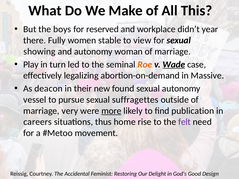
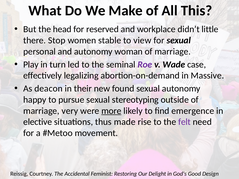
boys: boys -> head (62, 29)
year: year -> little (210, 29)
Fully: Fully -> Stop (57, 40)
showing: showing -> personal (40, 52)
Roe colour: orange -> purple (145, 65)
Wade underline: present -> none (174, 65)
vessel: vessel -> happy (35, 100)
suffragettes: suffragettes -> stereotyping (135, 100)
publication: publication -> emergence (193, 111)
careers: careers -> elective (38, 122)
home: home -> made (125, 122)
